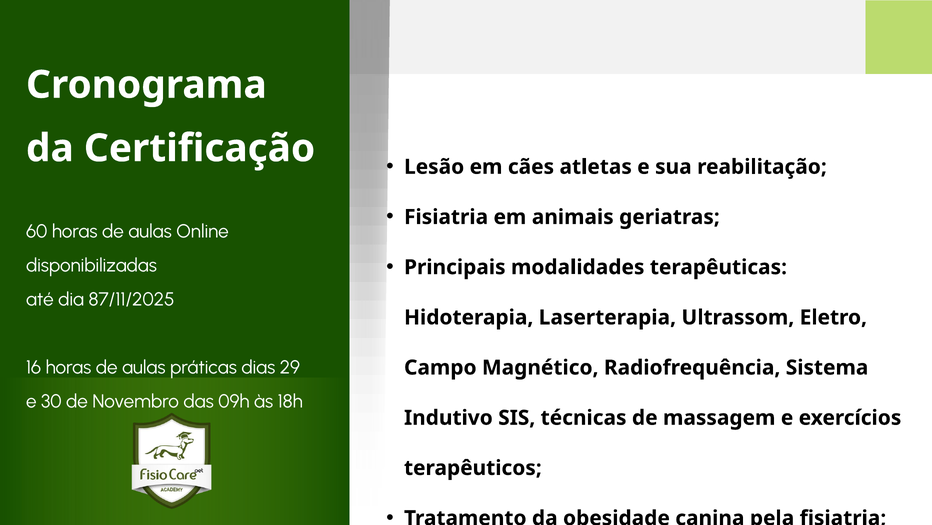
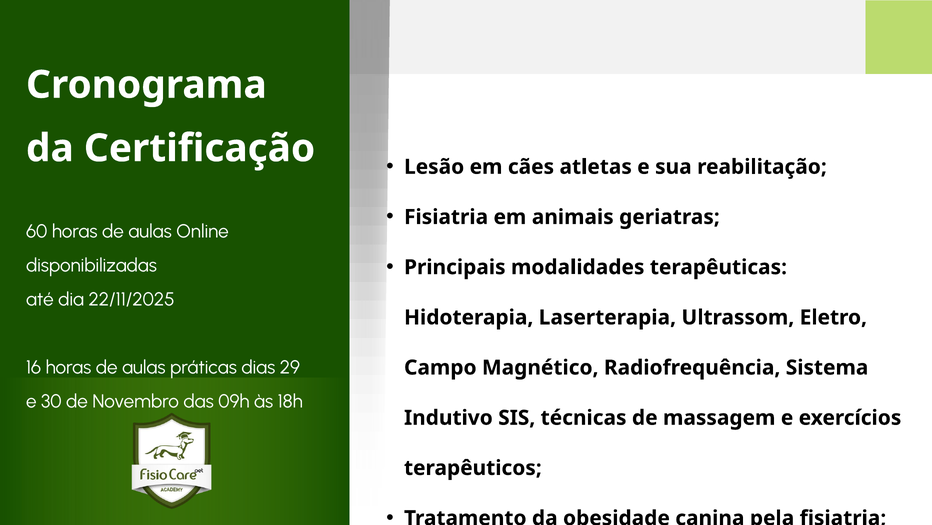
87/11/2025: 87/11/2025 -> 22/11/2025 (132, 299)
